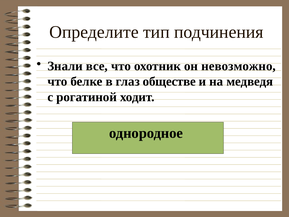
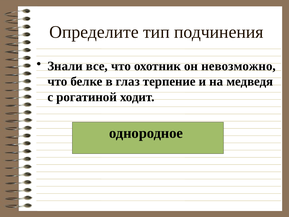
обществе: обществе -> терпение (169, 81)
